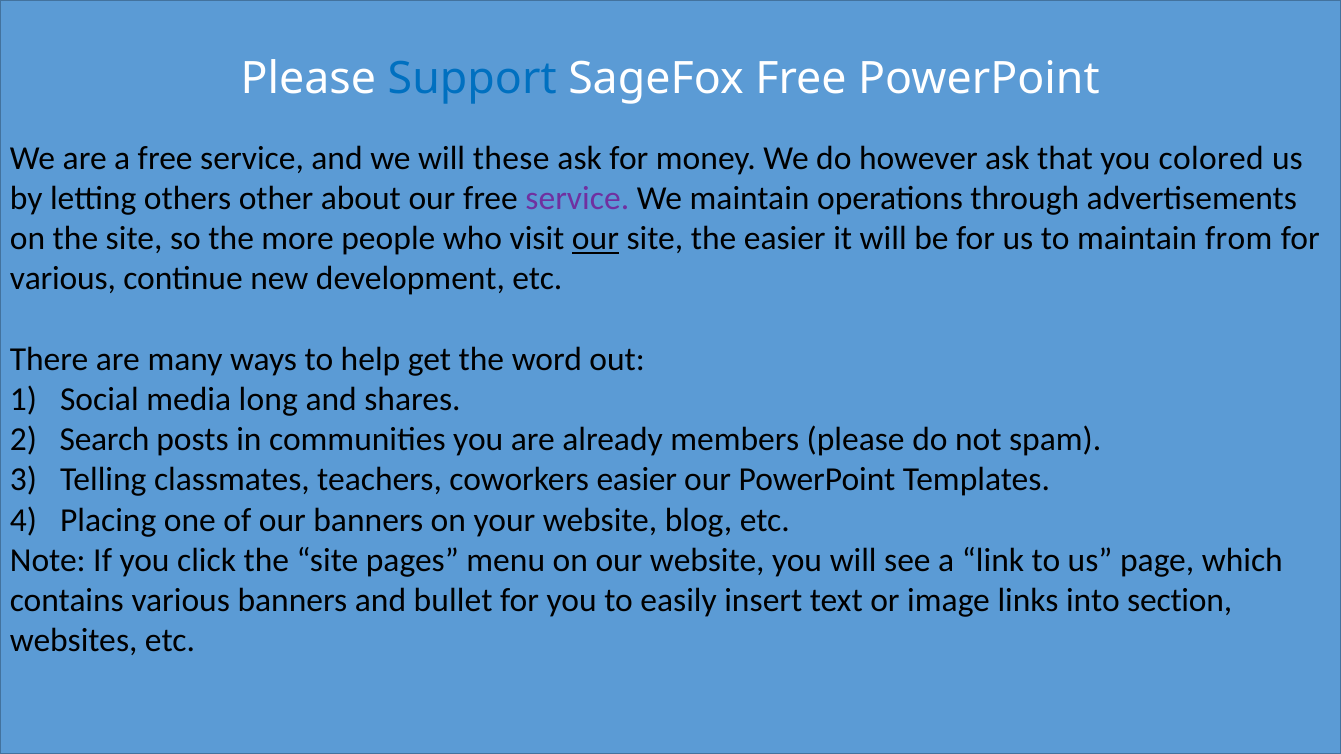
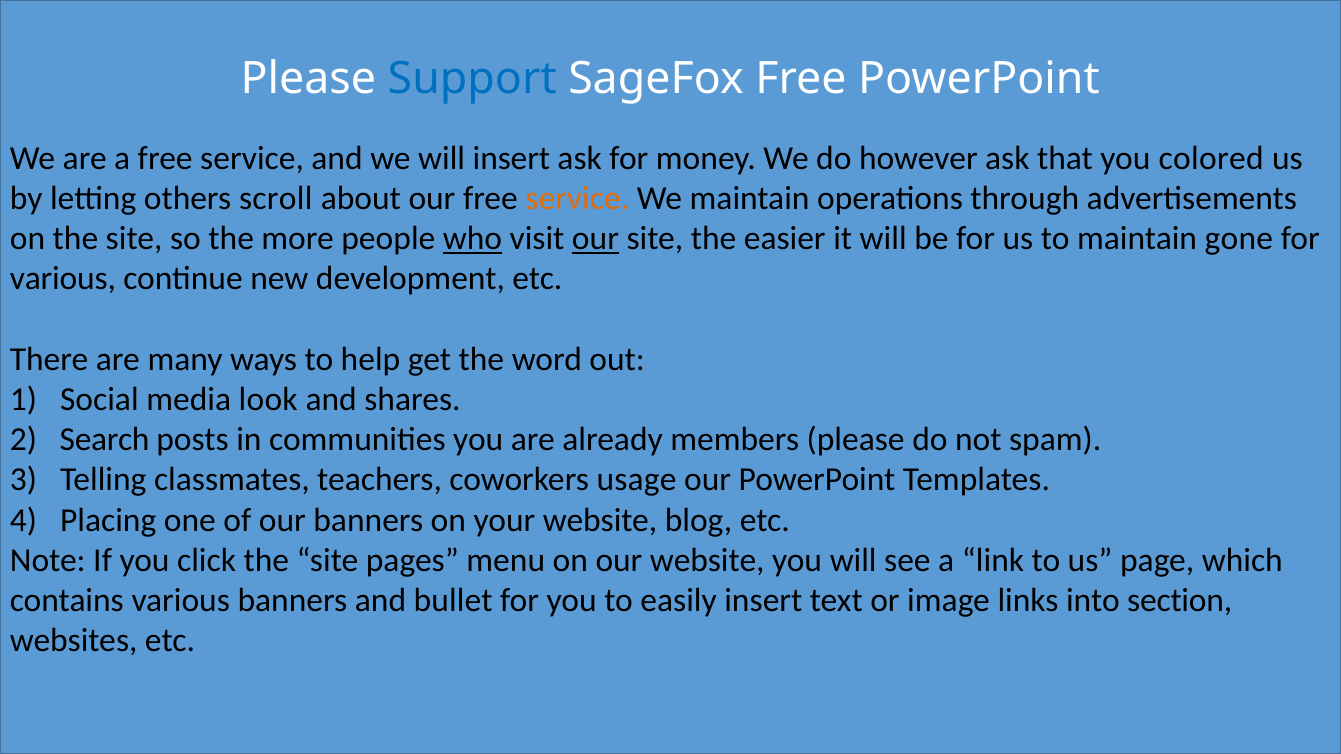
will these: these -> insert (511, 158)
other: other -> scroll (276, 198)
service colour: purple -> orange (577, 198)
who underline: none -> present (472, 239)
from: from -> gone (1239, 239)
long: long -> look (268, 400)
coworkers easier: easier -> usage (637, 480)
